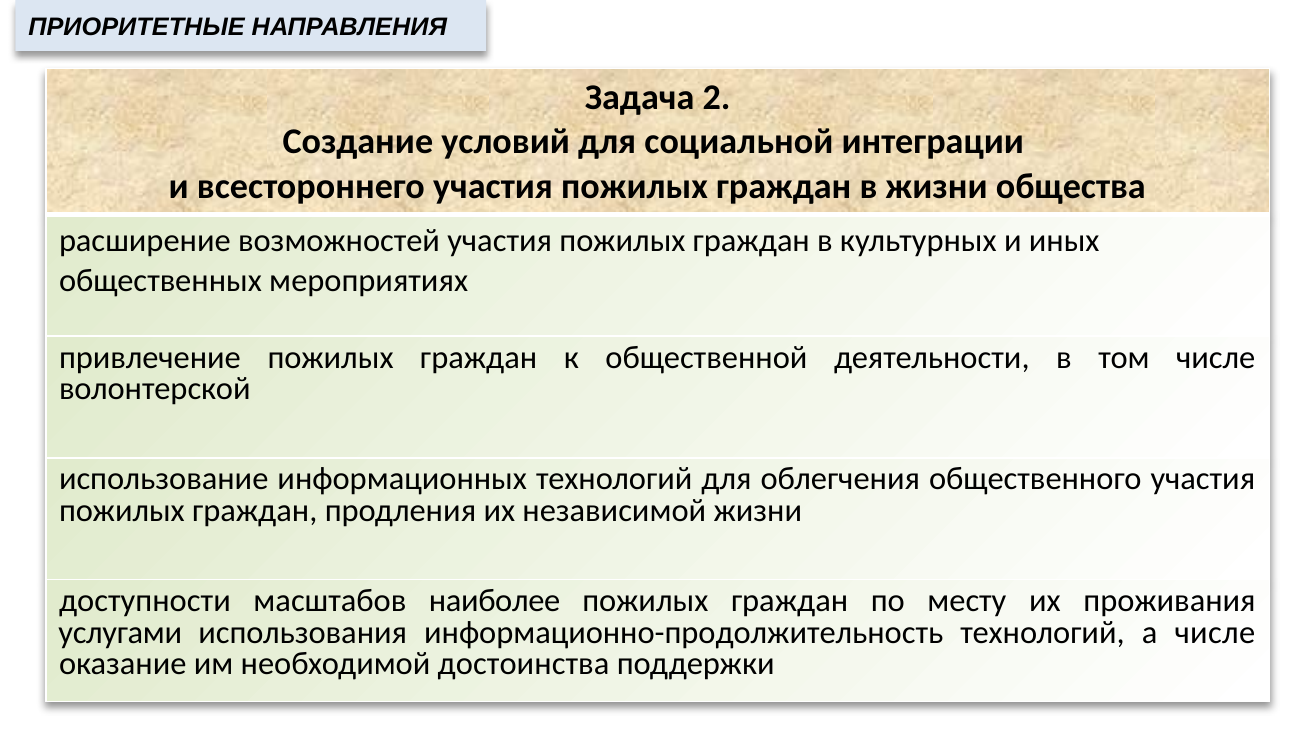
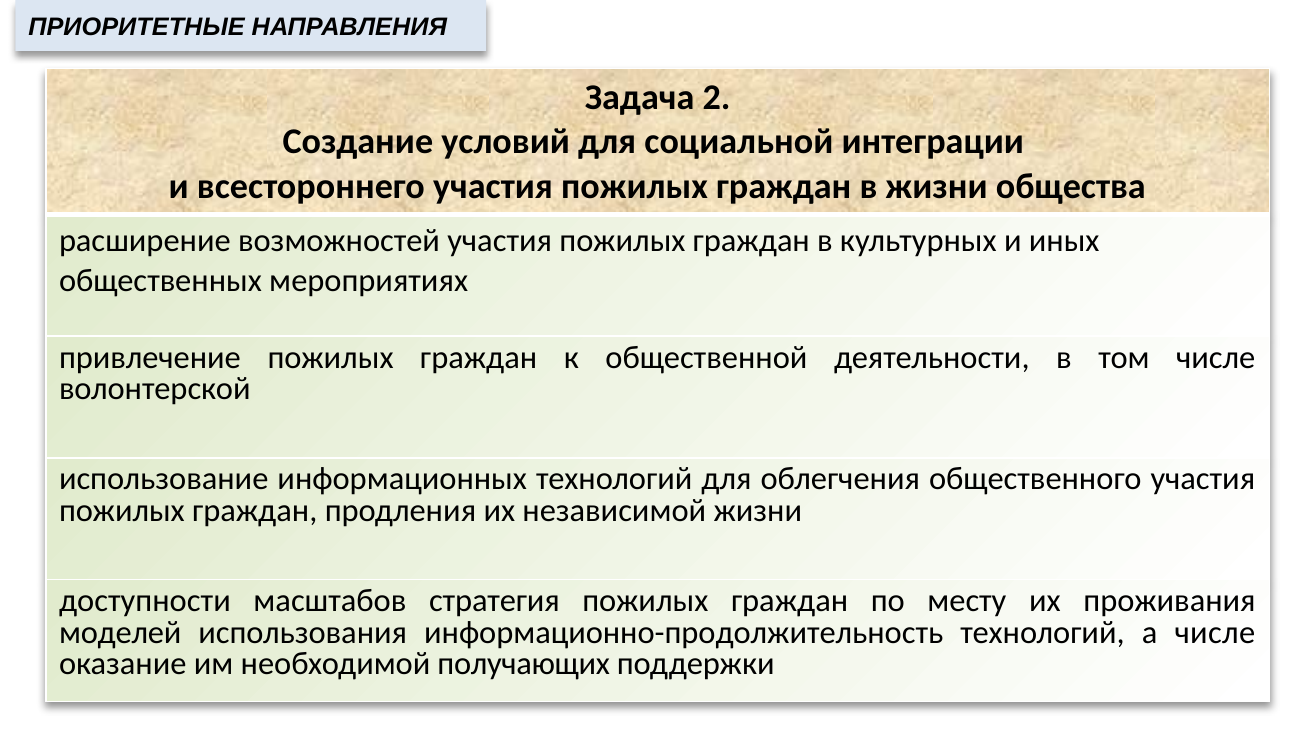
наиболее: наиболее -> стратегия (494, 601)
услугами: услугами -> моделей (120, 633)
достоинства: достоинства -> получающих (524, 665)
